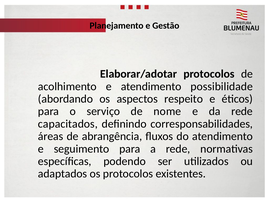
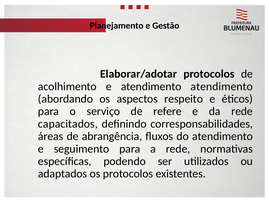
atendimento possibilidade: possibilidade -> atendimento (222, 87)
nome: nome -> refere (167, 112)
